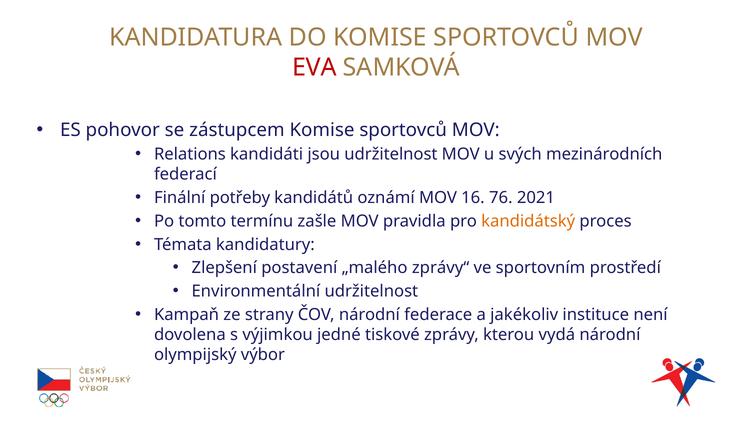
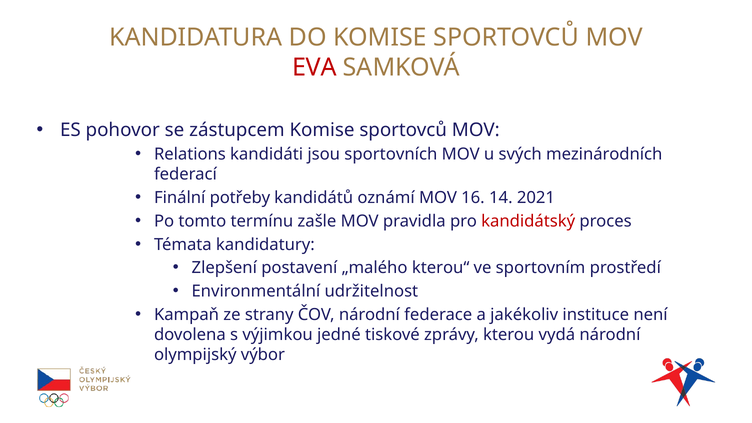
jsou udržitelnost: udržitelnost -> sportovních (391, 154)
76: 76 -> 14 (501, 198)
kandidátský colour: orange -> red (528, 221)
zprávy“: zprávy“ -> kterou“ (441, 268)
